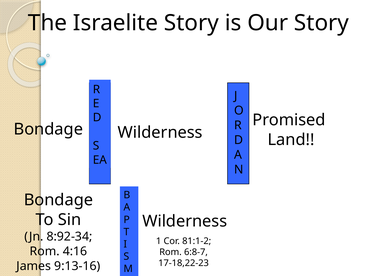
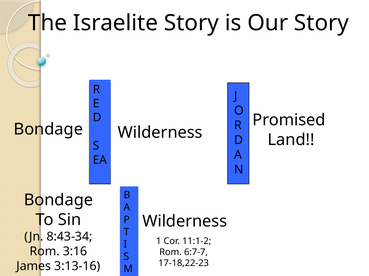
8:92-34: 8:92-34 -> 8:43-34 (69, 237)
81:1-2: 81:1-2 -> 11:1-2 (197, 242)
4:16: 4:16 -> 3:16 (75, 252)
6:8-7: 6:8-7 -> 6:7-7 (196, 253)
9:13-16: 9:13-16 -> 3:13-16 (77, 267)
